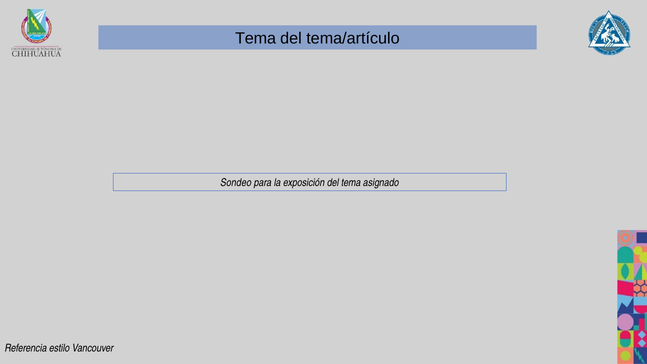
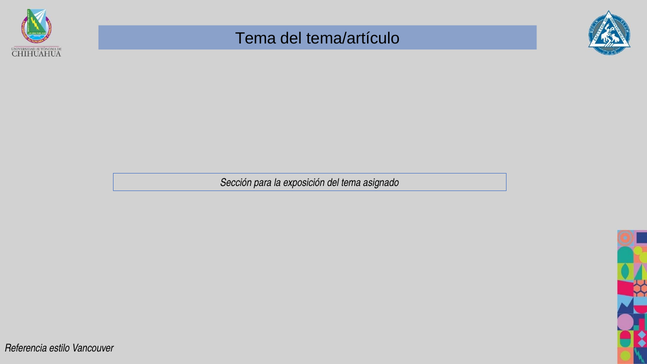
Sondeo: Sondeo -> Sección (236, 183)
